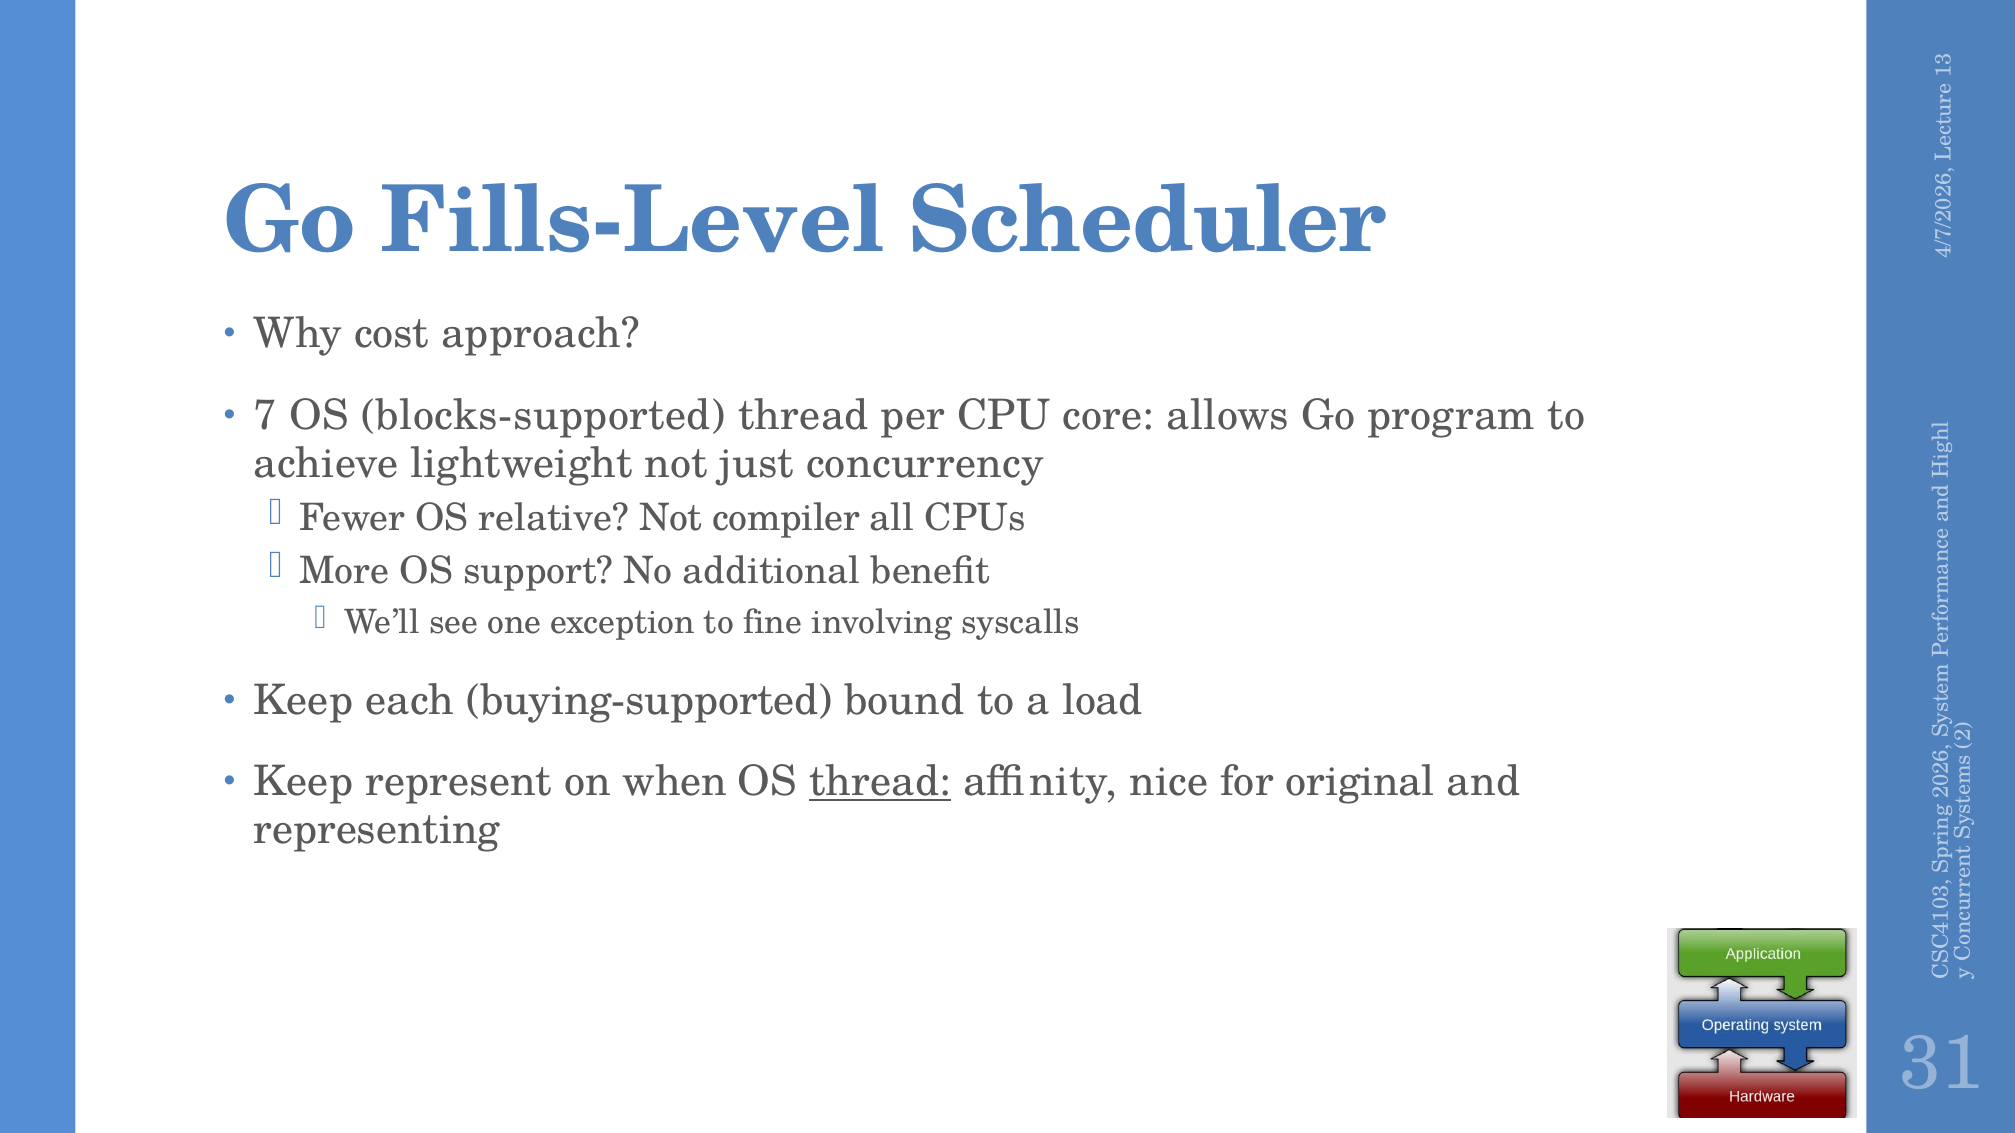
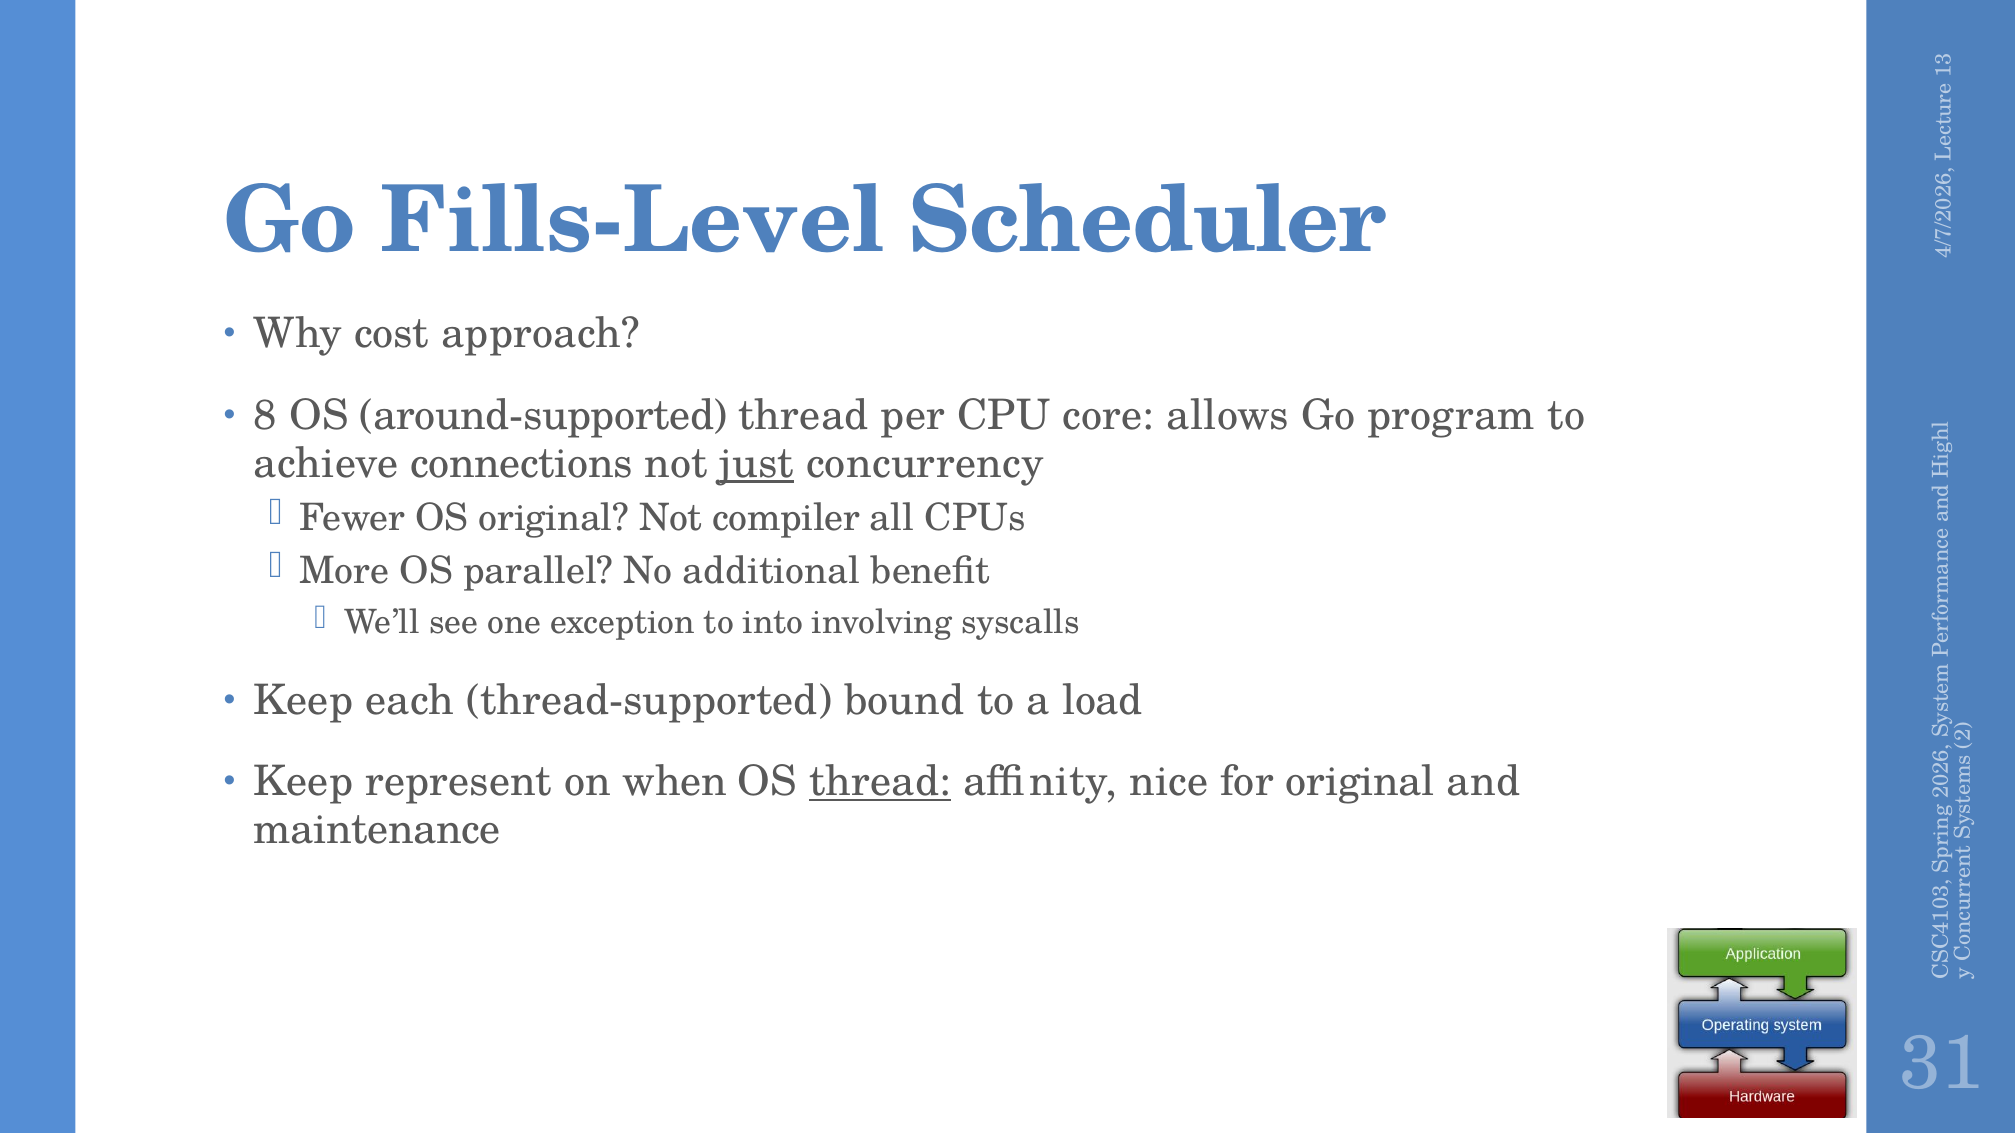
7: 7 -> 8 (266, 416)
blocks-supported: blocks-supported -> around-supported (544, 416)
lightweight: lightweight -> connections (522, 464)
just underline: none -> present (757, 464)
OS relative: relative -> original (554, 518)
support: support -> parallel (538, 571)
fine: fine -> into (773, 622)
buying-supported: buying-supported -> thread-supported (649, 701)
representing: representing -> maintenance (377, 830)
